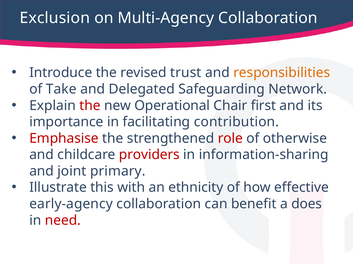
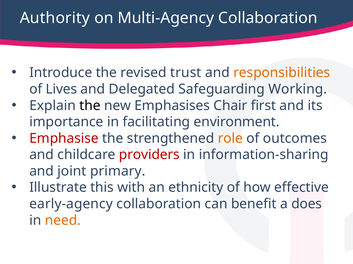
Exclusion: Exclusion -> Authority (55, 18)
Take: Take -> Lives (61, 89)
Network: Network -> Working (298, 89)
the colour: red -> black (90, 106)
Operational: Operational -> Emphasises (172, 106)
contribution: contribution -> environment (237, 122)
role colour: red -> orange (230, 139)
otherwise: otherwise -> outcomes (295, 139)
need colour: red -> orange (63, 221)
